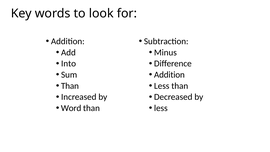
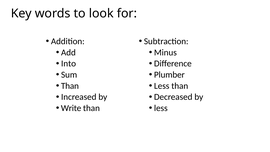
Addition: Addition -> Plumber (169, 75)
Word: Word -> Write (71, 108)
